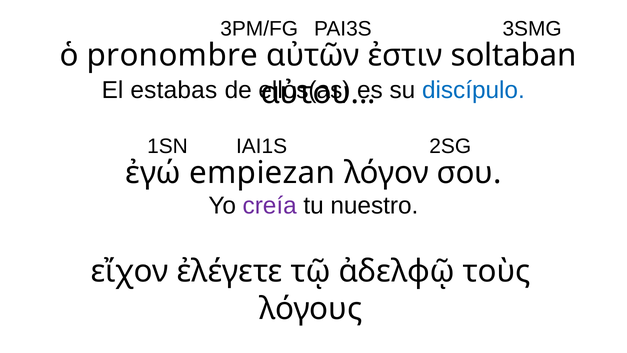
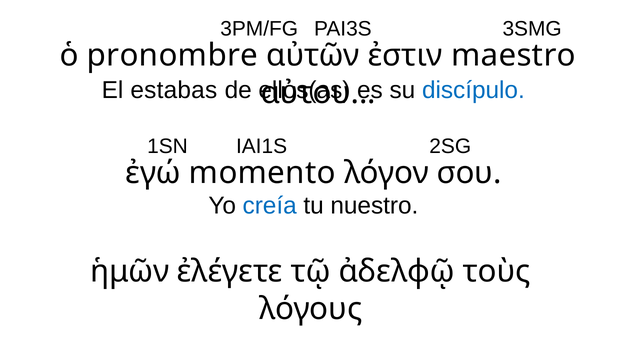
soltaban: soltaban -> maestro (513, 55)
empiezan: empiezan -> momento (262, 173)
creía colour: purple -> blue (270, 206)
εἴχον: εἴχον -> ἡμῶν (130, 271)
